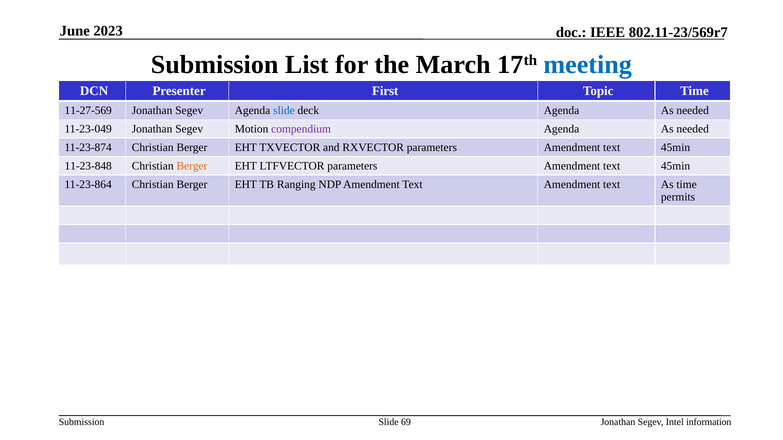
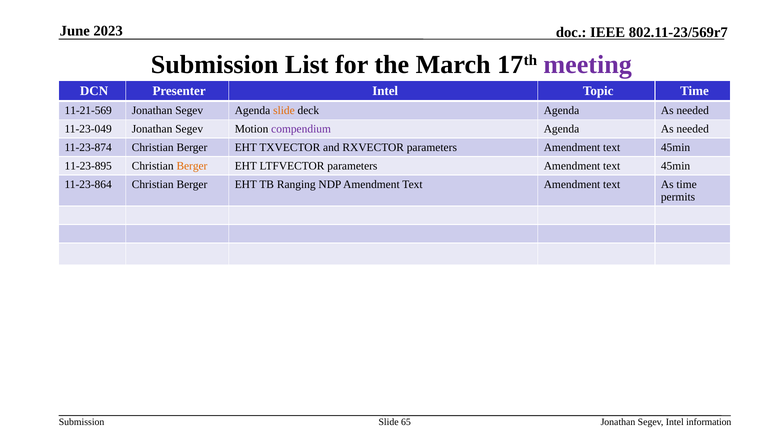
meeting colour: blue -> purple (588, 65)
Presenter First: First -> Intel (385, 91)
11-27-569: 11-27-569 -> 11-21-569 (88, 111)
slide colour: blue -> orange (284, 111)
11-23-848: 11-23-848 -> 11-23-895 (88, 166)
69: 69 -> 65 (406, 422)
